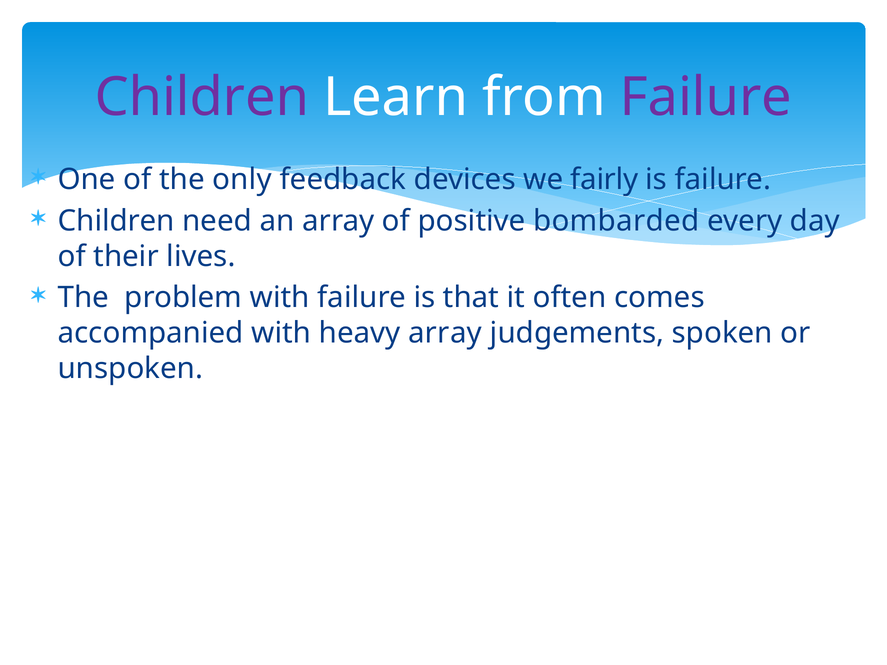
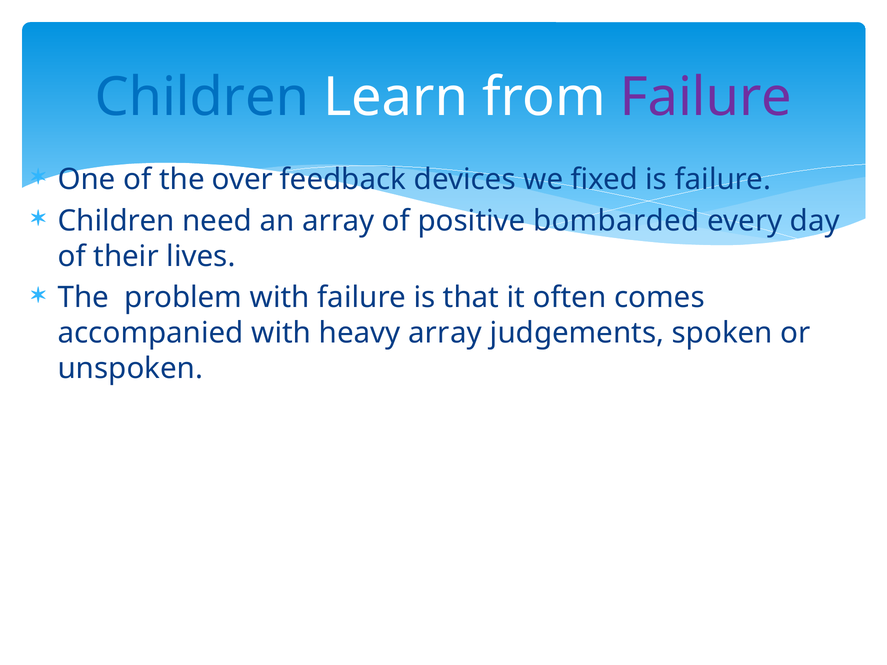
Children colour: purple -> blue (202, 97)
only: only -> over (242, 179)
fairly: fairly -> fixed (604, 179)
